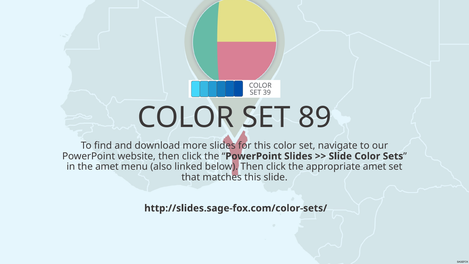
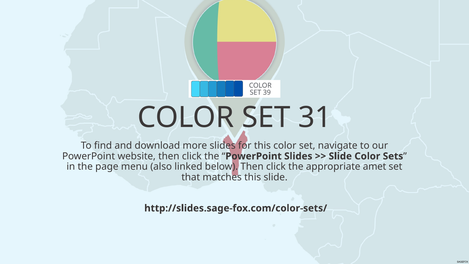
89: 89 -> 31 (315, 117)
the amet: amet -> page (107, 167)
